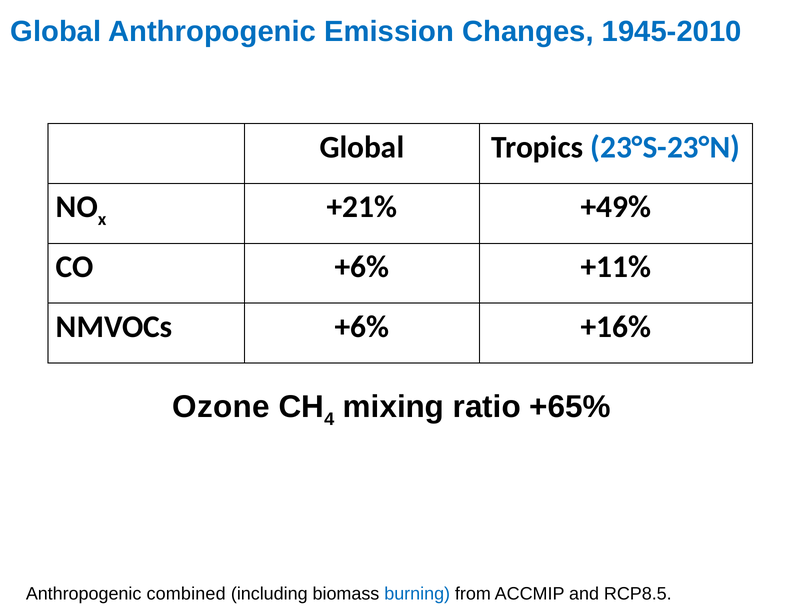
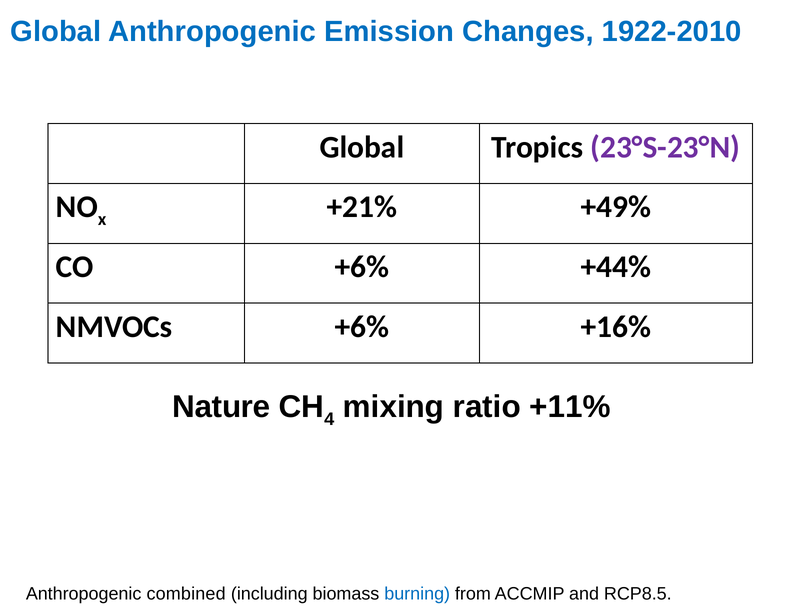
1945-2010: 1945-2010 -> 1922-2010 (672, 32)
23°S-23°N colour: blue -> purple (665, 147)
+11%: +11% -> +44% (616, 267)
Ozone: Ozone -> Nature (221, 407)
+65%: +65% -> +11% (570, 407)
